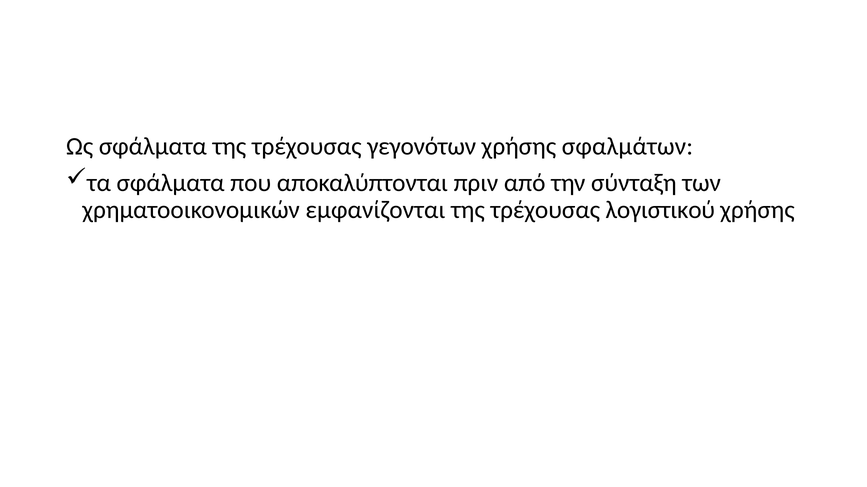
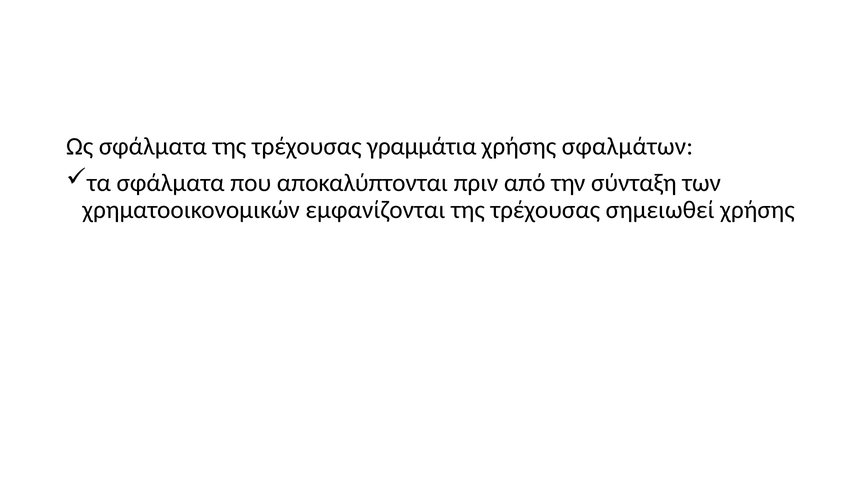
γεγονότων: γεγονότων -> γραμμάτια (422, 147)
λογιστικού: λογιστικού -> σημειωθεί (660, 210)
